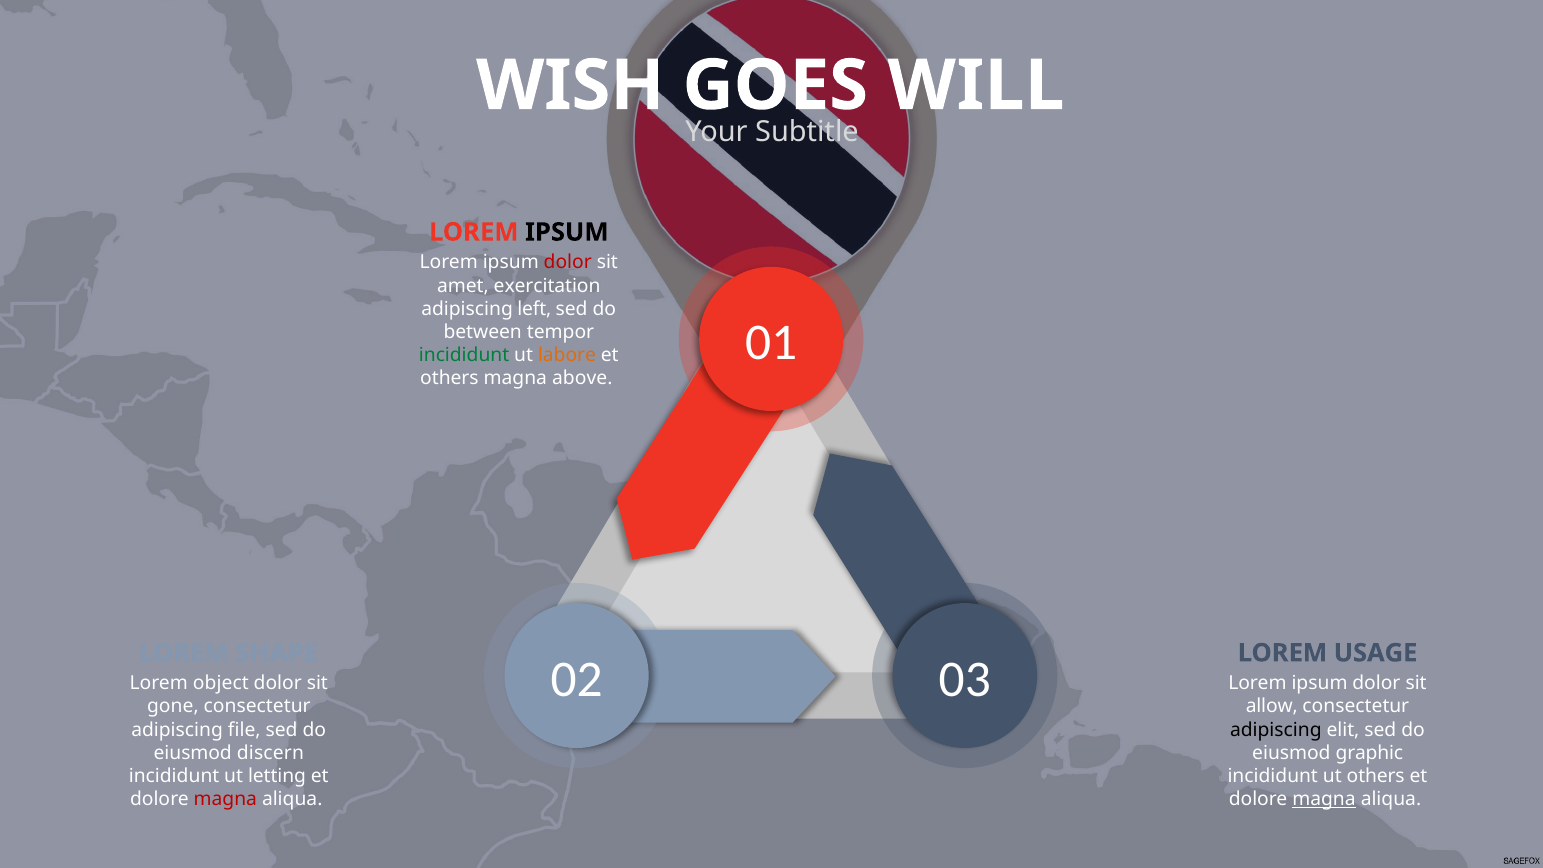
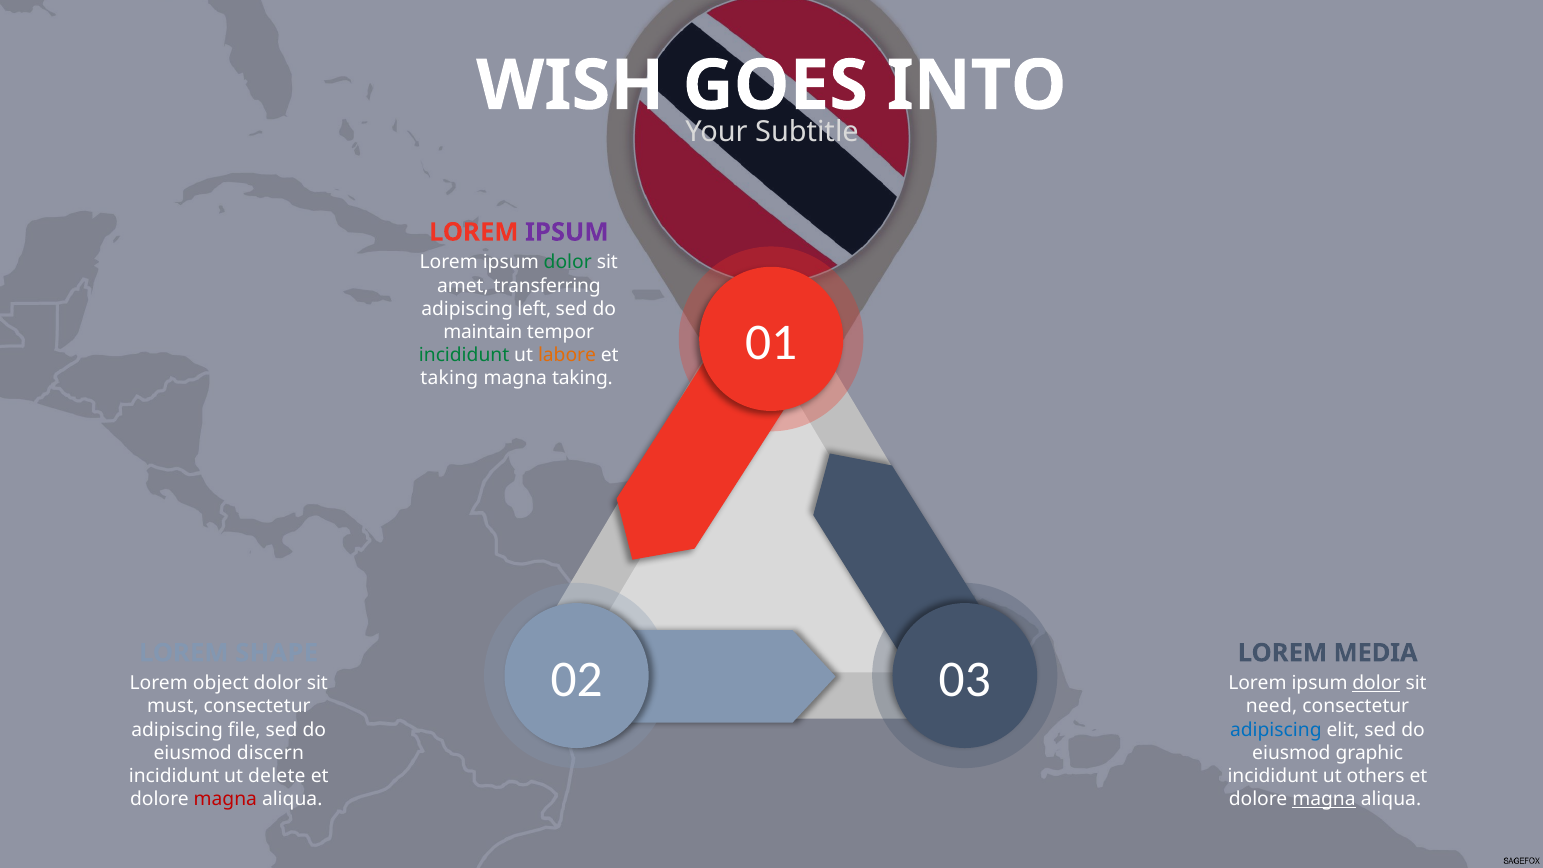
WILL: WILL -> INTO (977, 86)
IPSUM colour: black -> purple (567, 232)
dolor colour: red -> green (568, 263)
exercitation: exercitation -> transferring (547, 286)
between: between -> maintain (483, 332)
others: others -> taking (449, 378)
magna above: above -> taking (582, 378)
USAGE: USAGE -> MEDIA (1376, 653)
dolor underline: none -> present (1376, 683)
gone: gone -> must (173, 706)
allow: allow -> need (1272, 706)
adipiscing colour: black -> blue (1276, 730)
letting: letting -> delete (277, 776)
